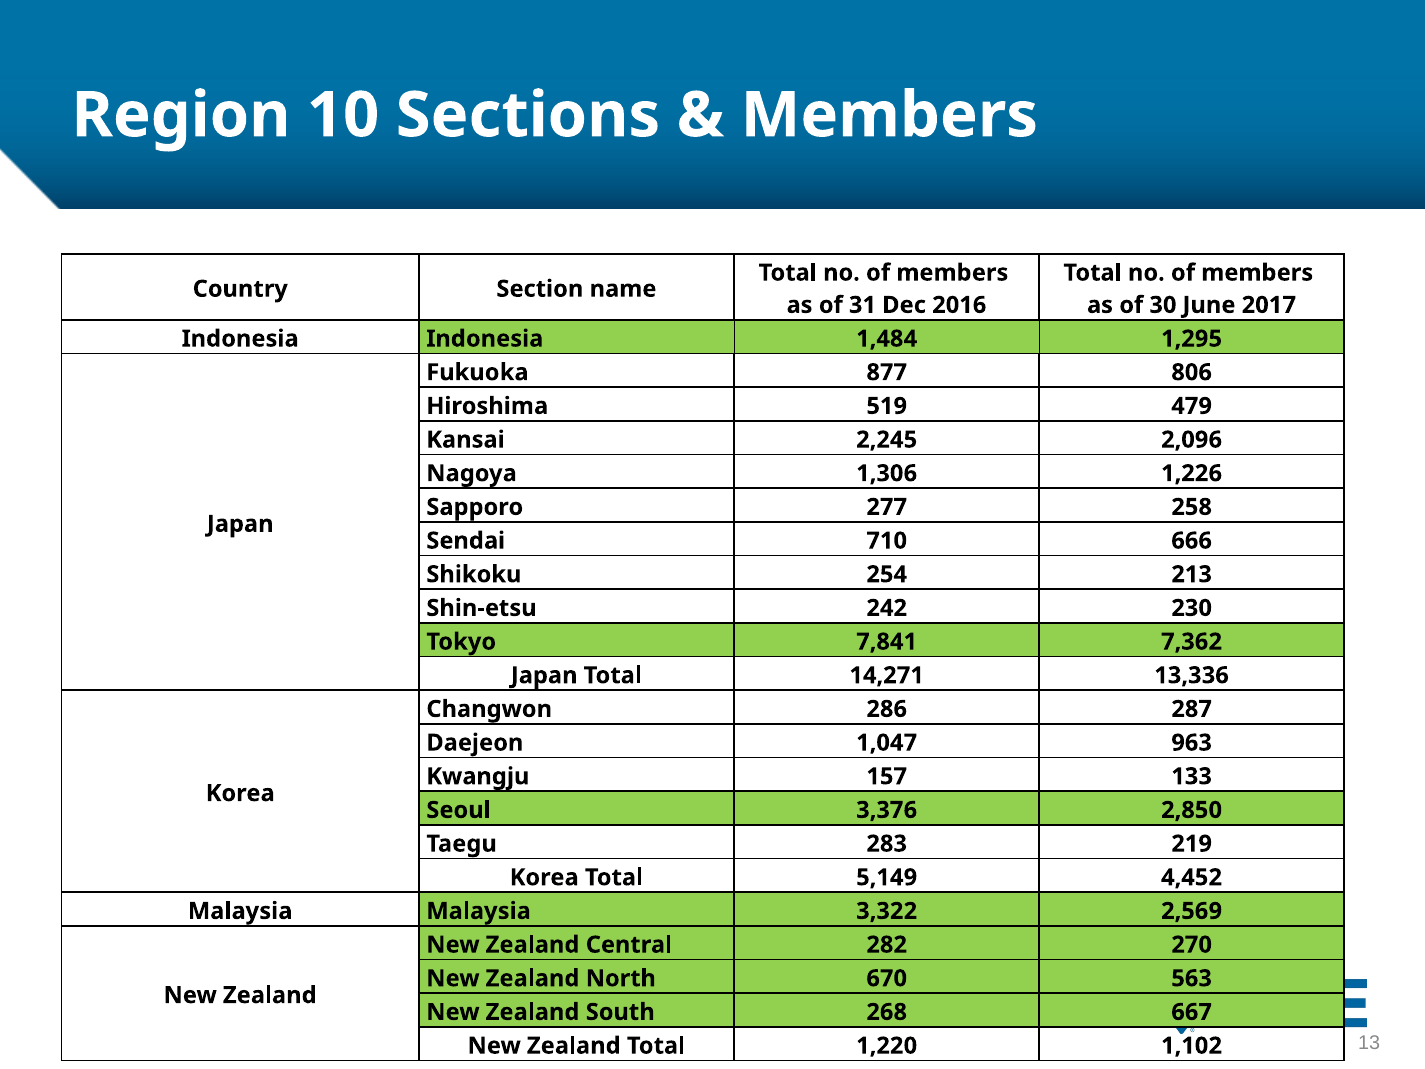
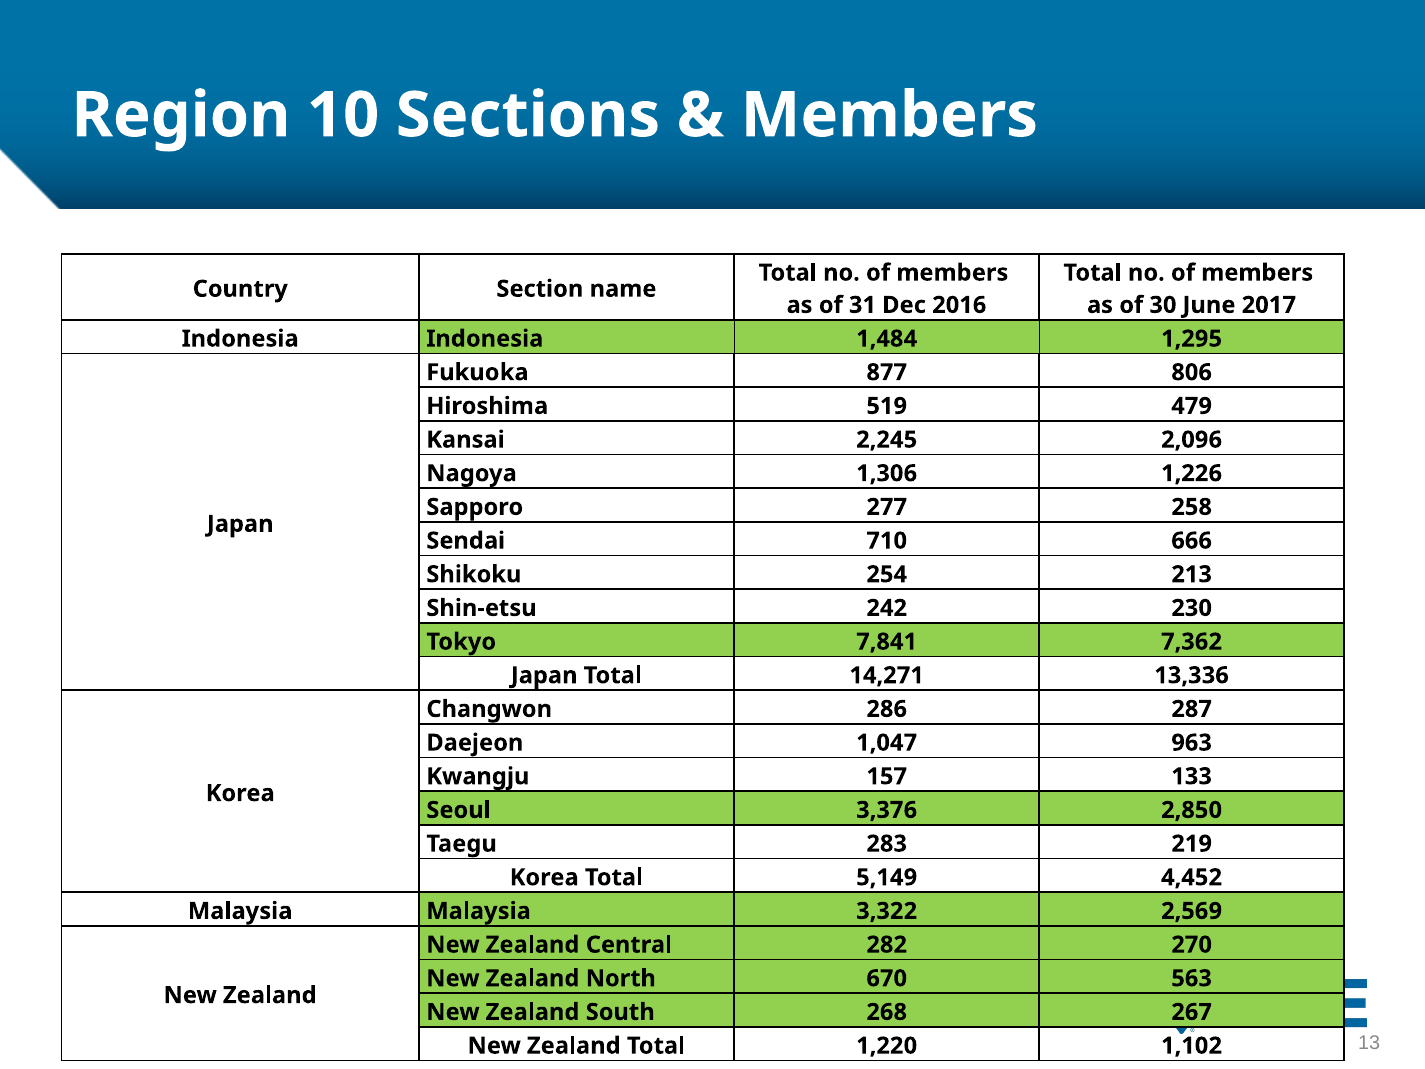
667: 667 -> 267 (1192, 1012)
